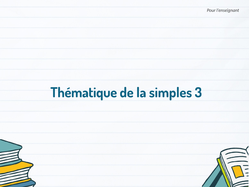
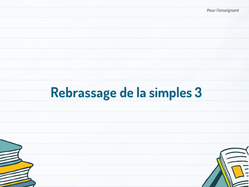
Thématique: Thématique -> Rebrassage (84, 93)
